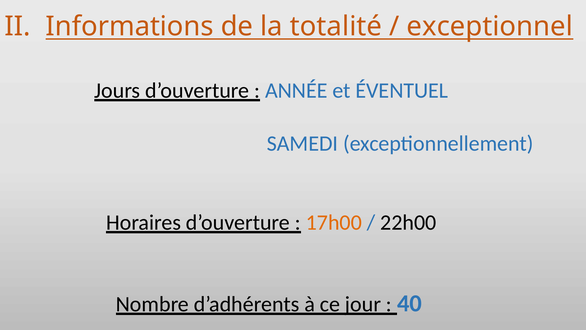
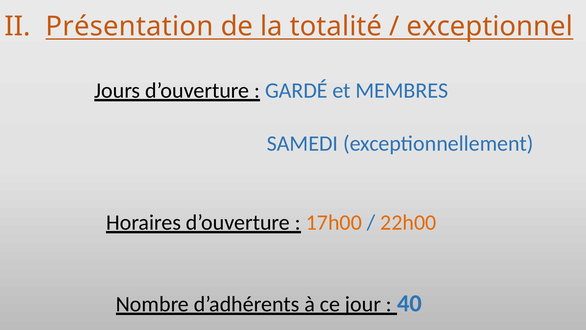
Informations: Informations -> Présentation (129, 26)
ANNÉE: ANNÉE -> GARDÉ (296, 91)
ÉVENTUEL: ÉVENTUEL -> MEMBRES (402, 91)
22h00 colour: black -> orange (408, 222)
